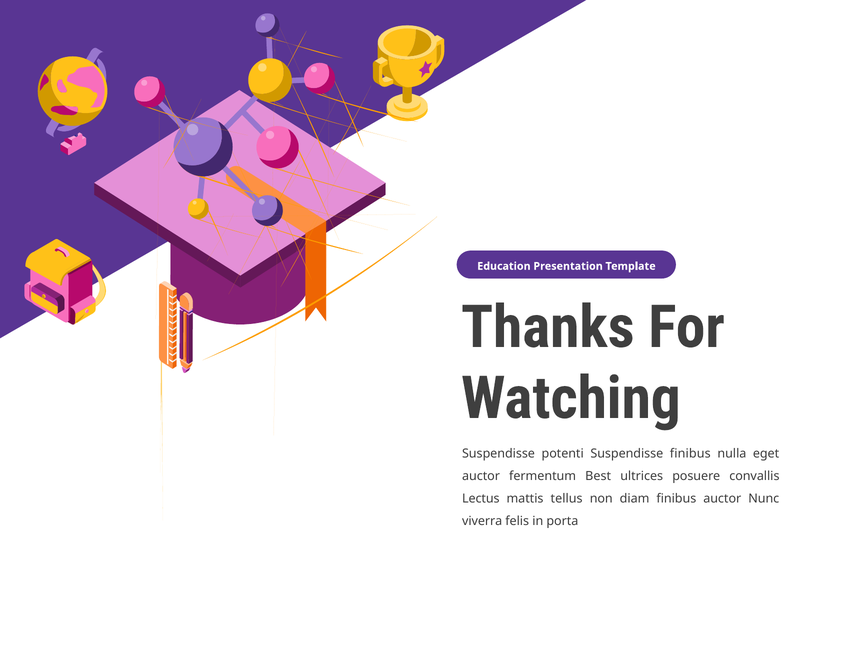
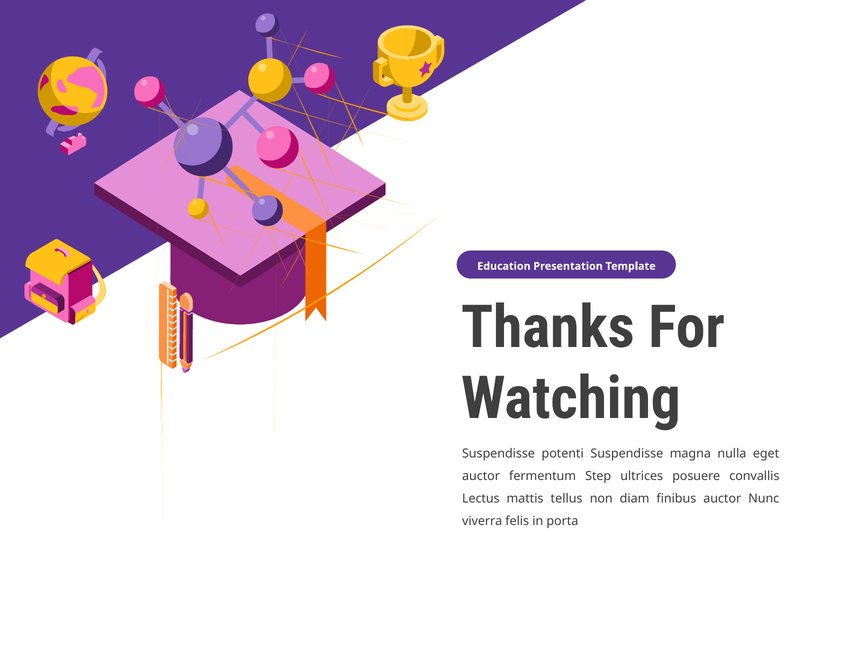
Suspendisse finibus: finibus -> magna (690, 454)
Best: Best -> Step (598, 476)
